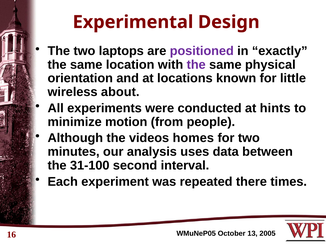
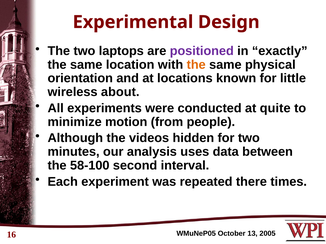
the colour: purple -> orange (196, 65)
hints: hints -> quite (275, 108)
homes: homes -> hidden (193, 138)
31-100: 31-100 -> 58-100 (90, 166)
